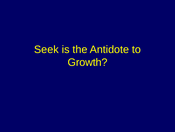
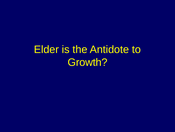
Seek: Seek -> Elder (46, 49)
